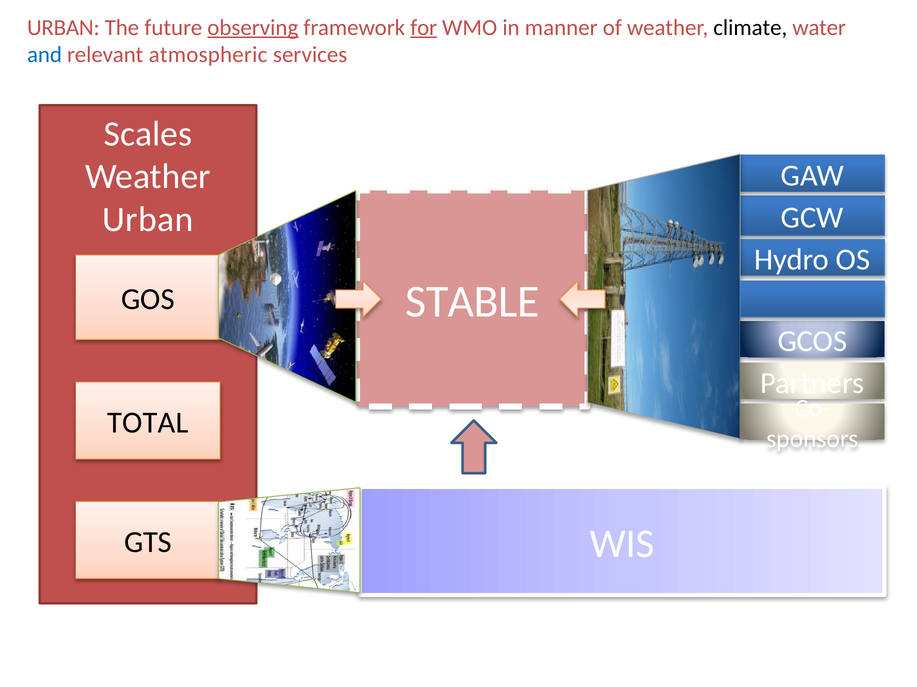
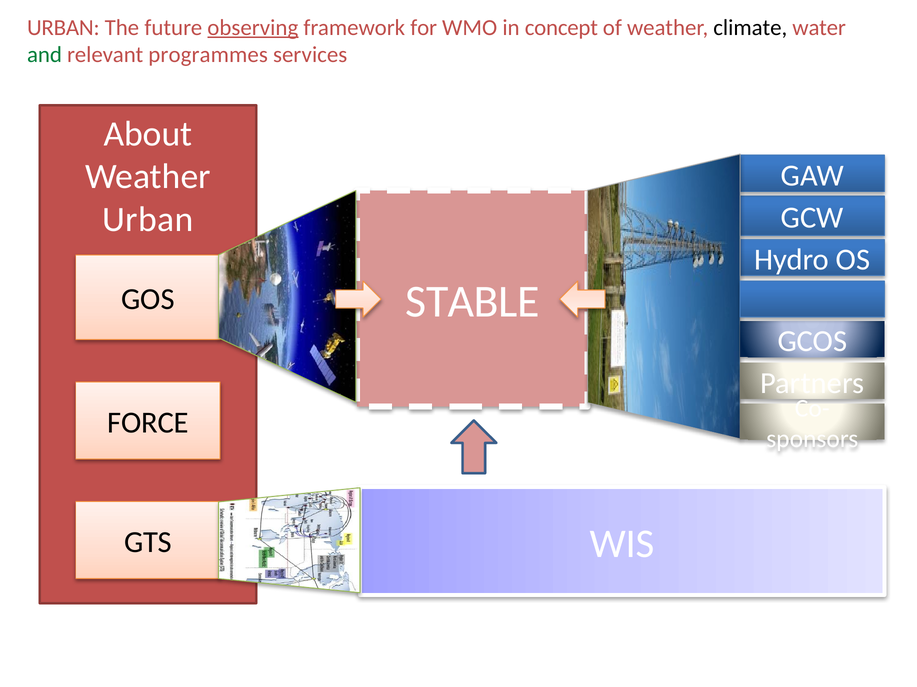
for underline: present -> none (424, 27)
manner: manner -> concept (561, 27)
and colour: blue -> green (44, 55)
atmospheric: atmospheric -> programmes (208, 55)
Scales: Scales -> About (148, 134)
TOTAL: TOTAL -> FORCE (148, 423)
